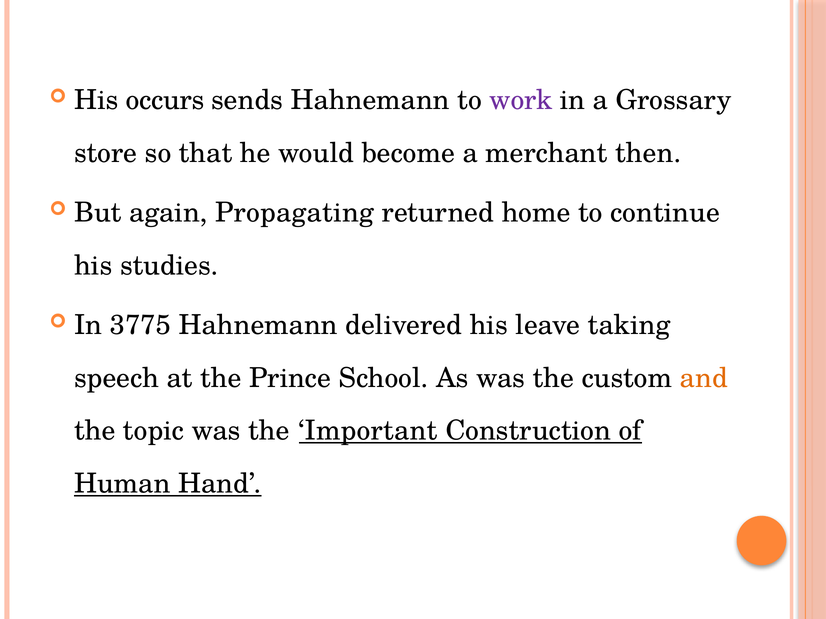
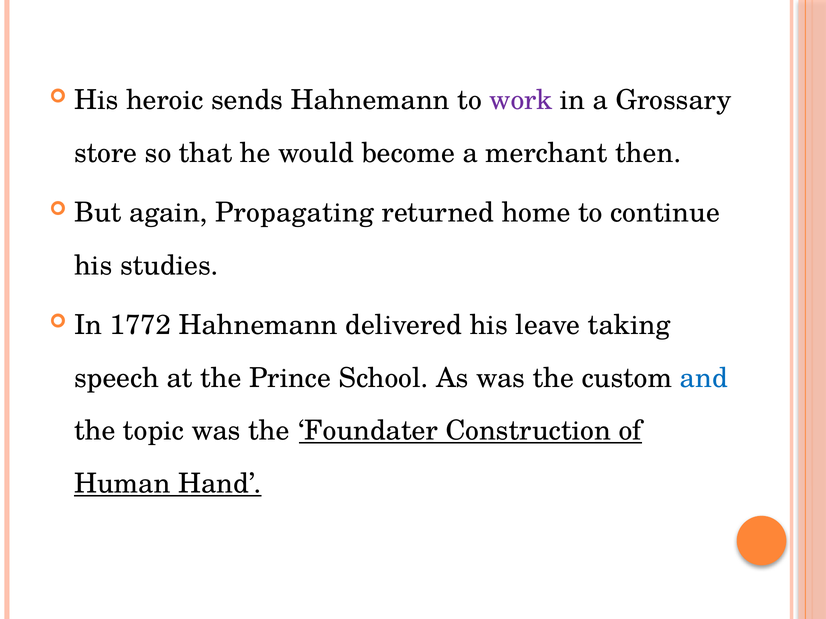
occurs: occurs -> heroic (165, 100)
3775: 3775 -> 1772 (140, 326)
and colour: orange -> blue (704, 378)
Important: Important -> Foundater (368, 431)
